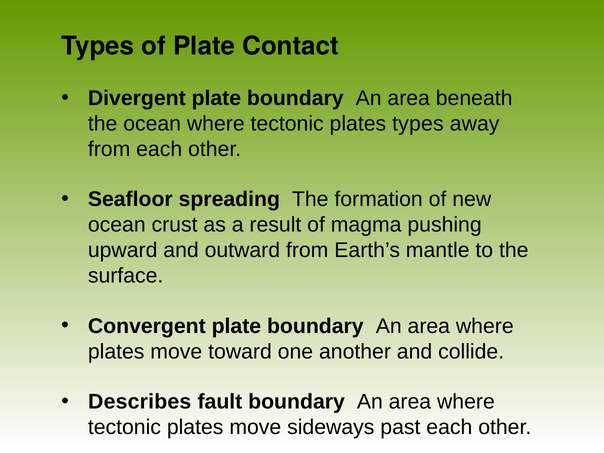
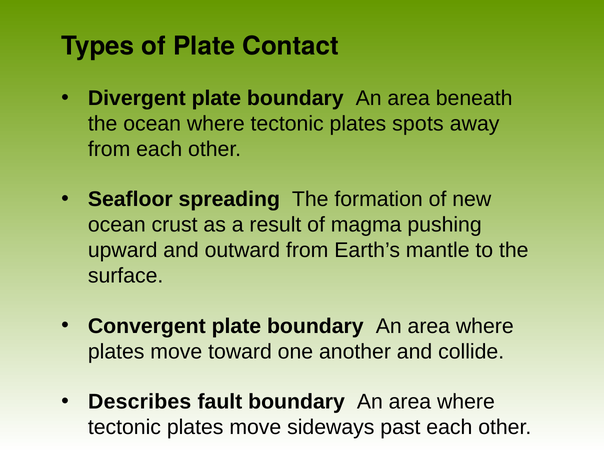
plates types: types -> spots (418, 124)
